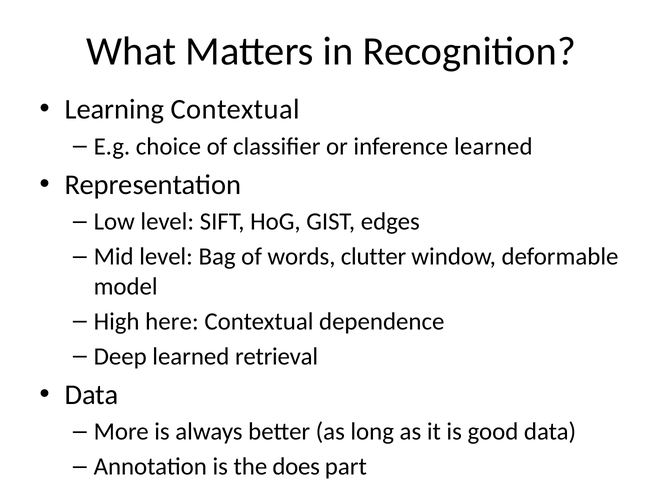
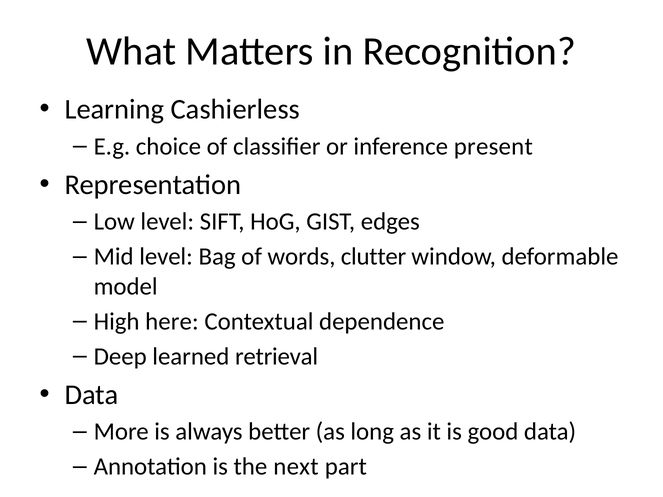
Learning Contextual: Contextual -> Cashierless (235, 110)
inference learned: learned -> present (493, 147)
does: does -> next (296, 467)
